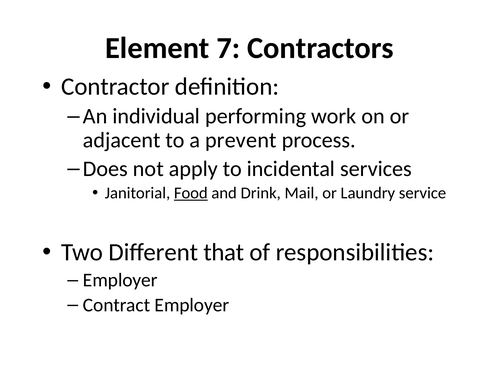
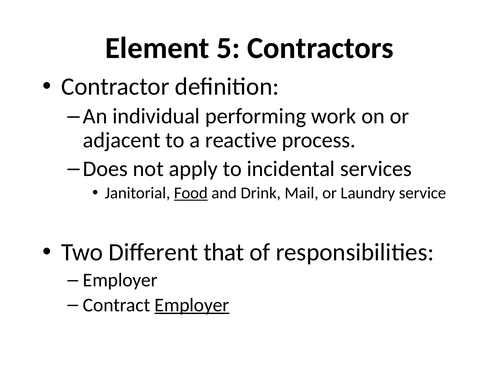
7: 7 -> 5 (228, 48)
prevent: prevent -> reactive (241, 140)
Employer underline: none -> present (192, 305)
